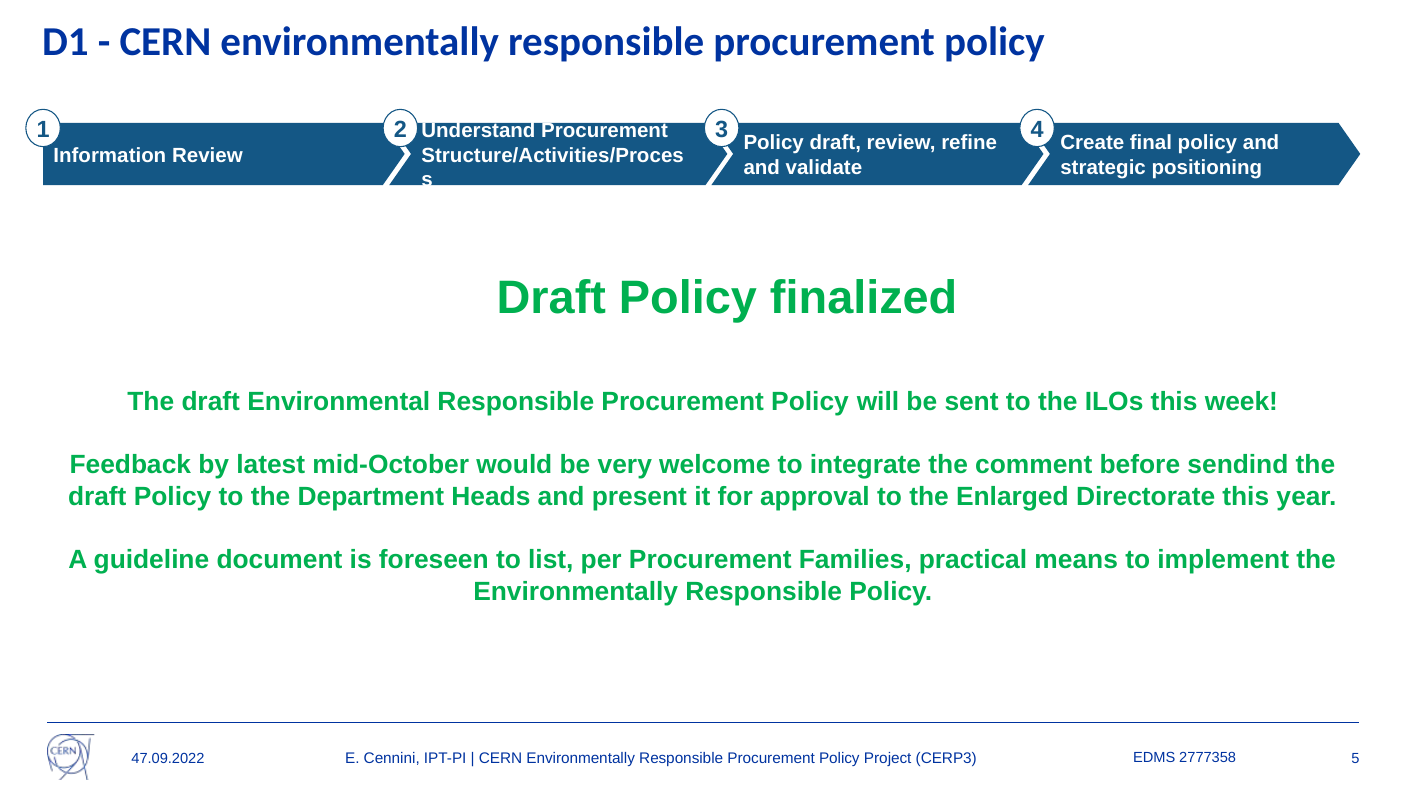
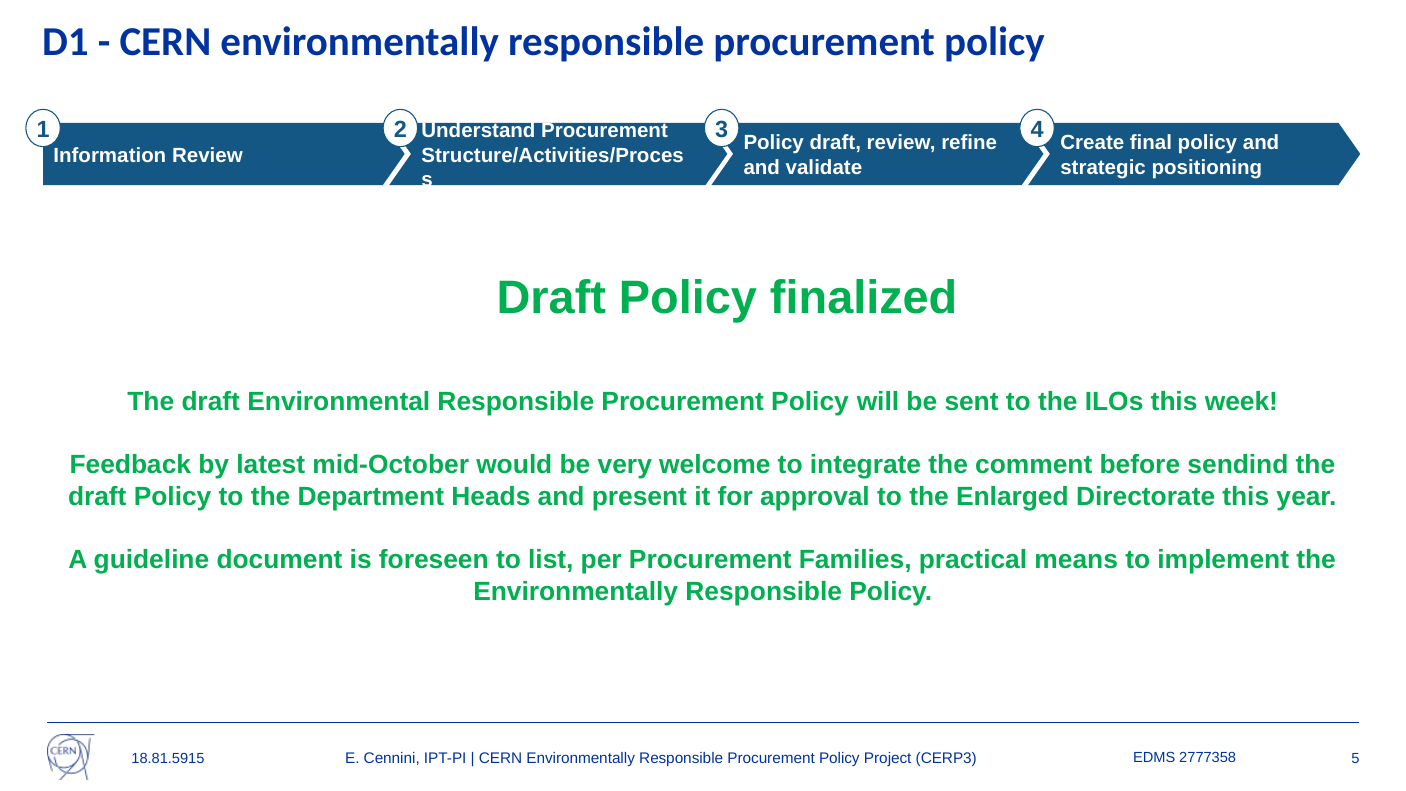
47.09.2022: 47.09.2022 -> 18.81.5915 (168, 758)
